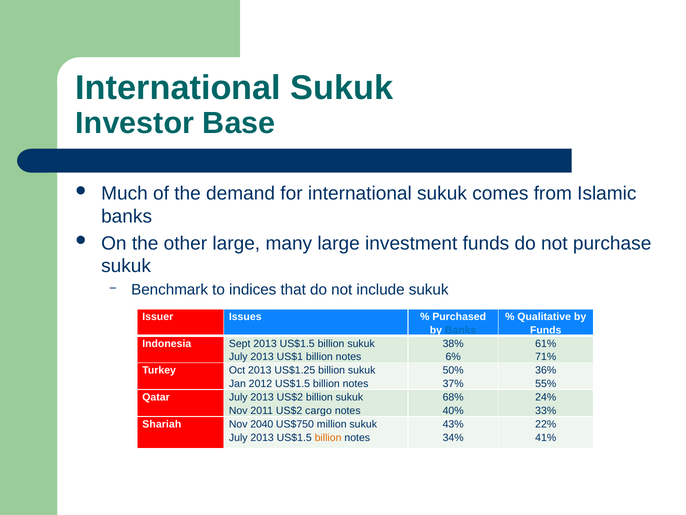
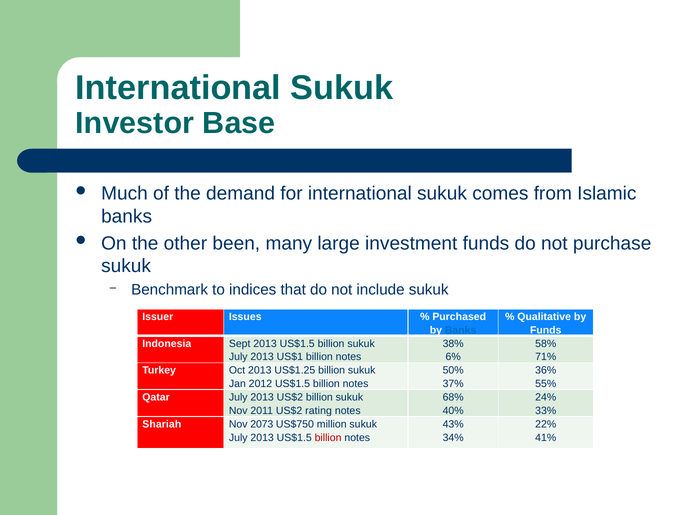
other large: large -> been (236, 243)
61%: 61% -> 58% (546, 343)
cargo: cargo -> rating (319, 410)
2040: 2040 -> 2073 (262, 424)
billion colour: orange -> red (328, 437)
